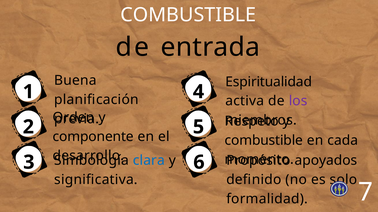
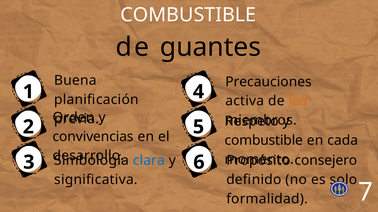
entrada: entrada -> guantes (210, 47)
Espiritualidad: Espiritualidad -> Precauciones (269, 82)
los colour: purple -> orange (298, 101)
componente: componente -> convivencias (93, 137)
apoyados: apoyados -> consejero (326, 161)
